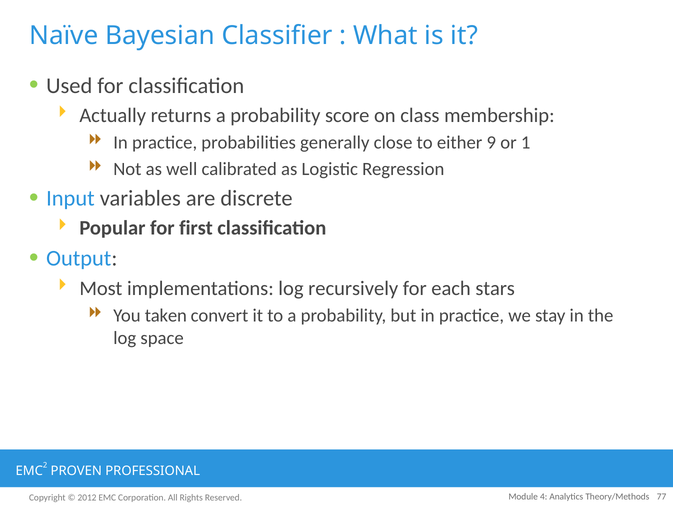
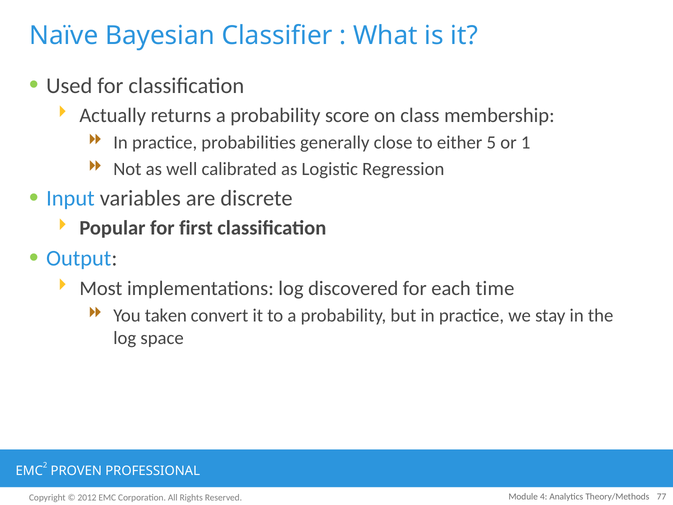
9: 9 -> 5 (491, 143)
recursively: recursively -> discovered (353, 288)
stars: stars -> time (495, 288)
